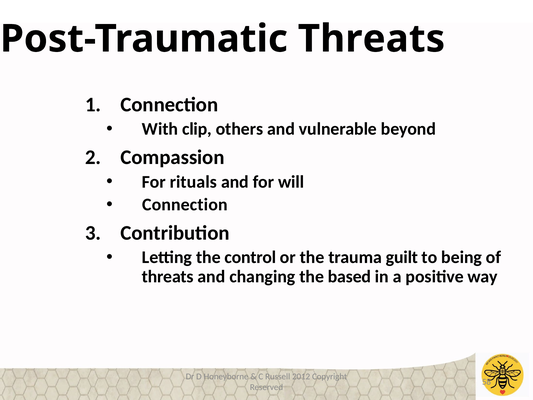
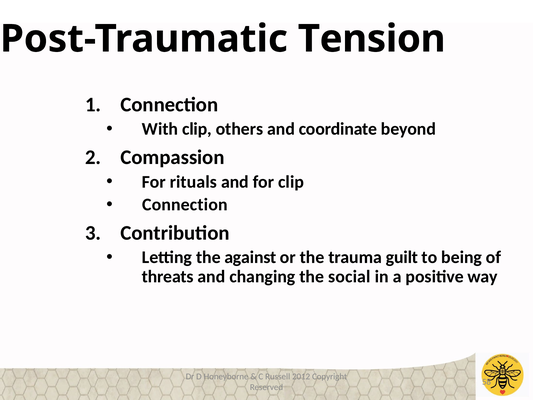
Post-Traumatic Threats: Threats -> Tension (372, 39)
vulnerable: vulnerable -> coordinate (338, 129)
for will: will -> clip (291, 182)
control: control -> against (250, 257)
based: based -> social (349, 276)
